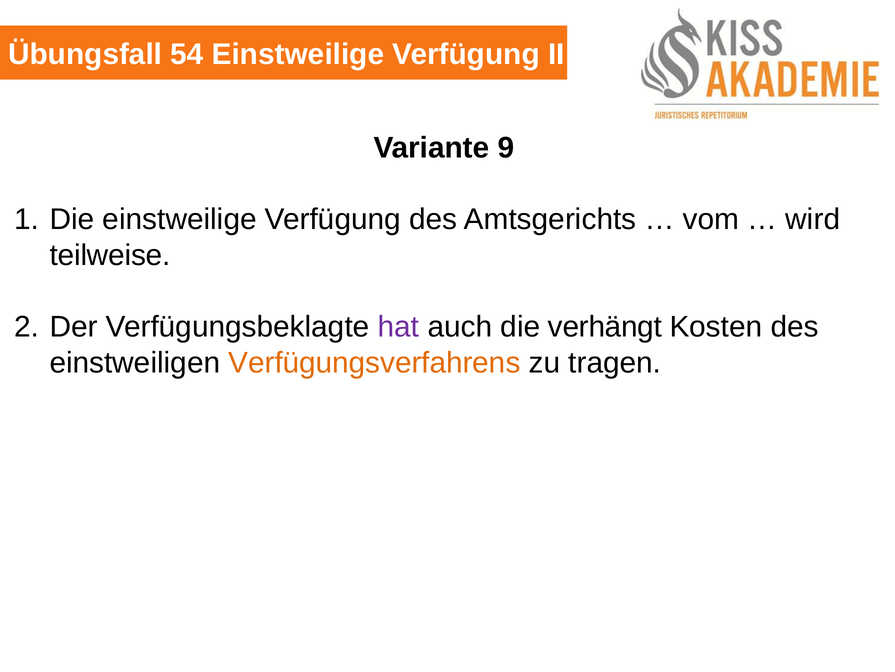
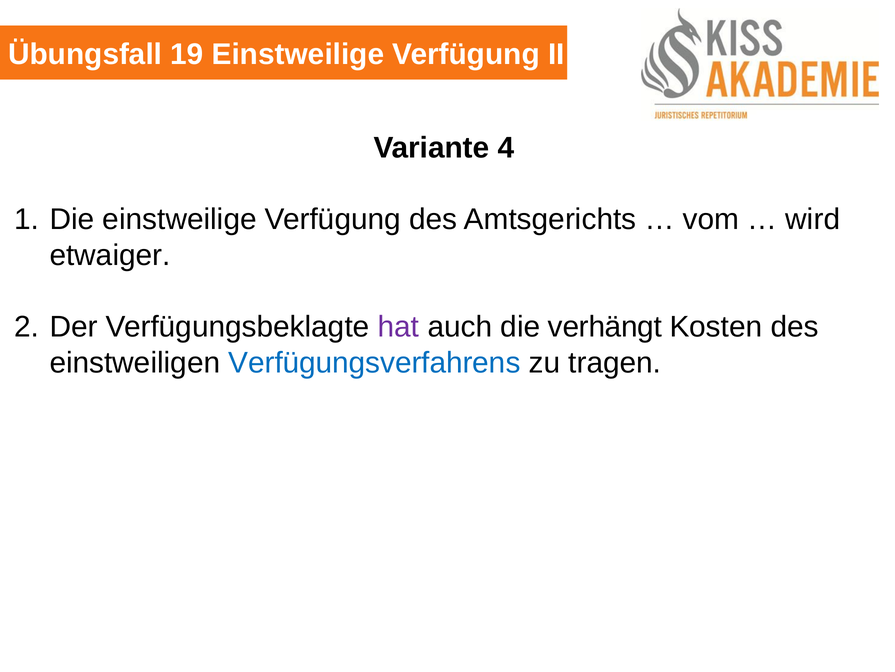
54: 54 -> 19 (187, 54)
9: 9 -> 4 (506, 148)
teilweise: teilweise -> etwaiger (110, 255)
Verfügungsverfahrens colour: orange -> blue (374, 362)
